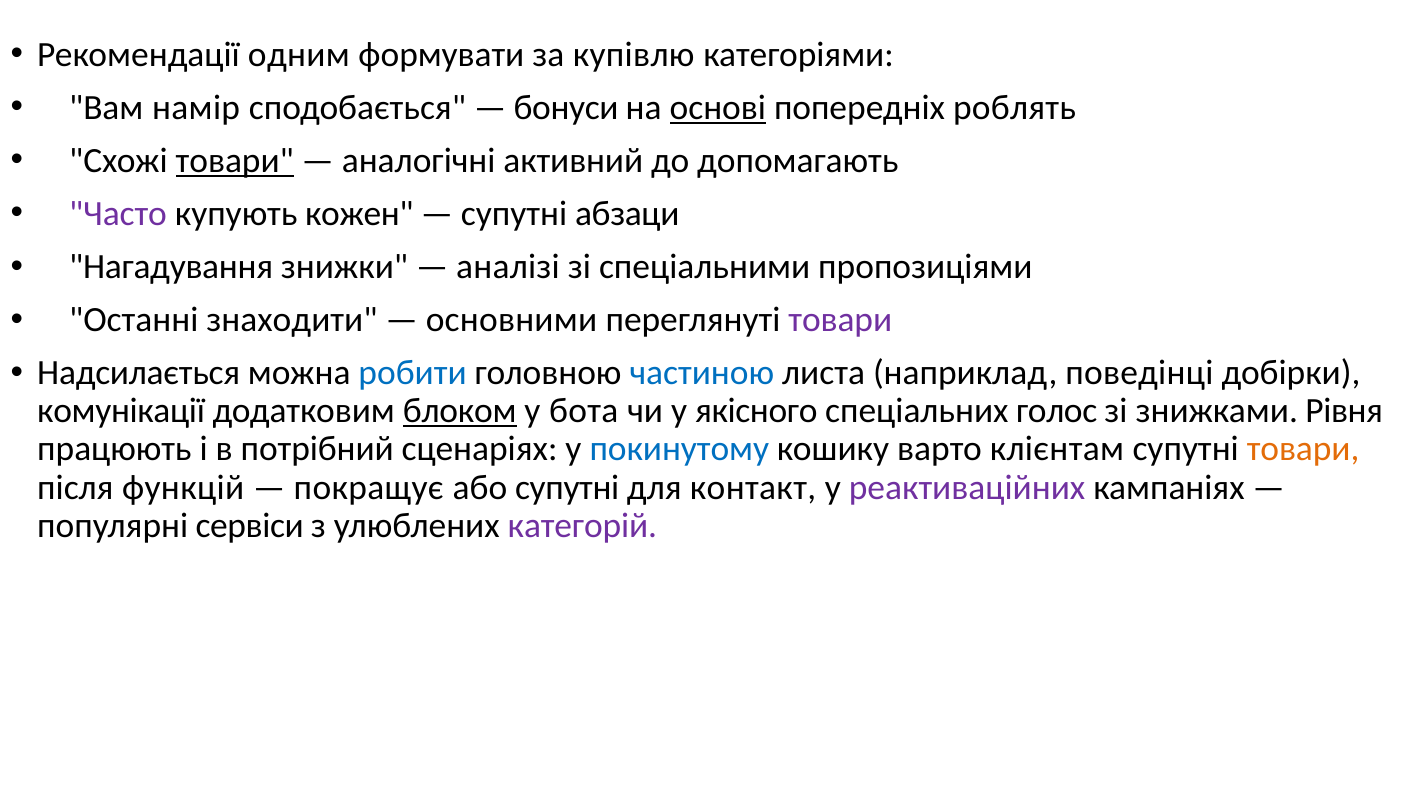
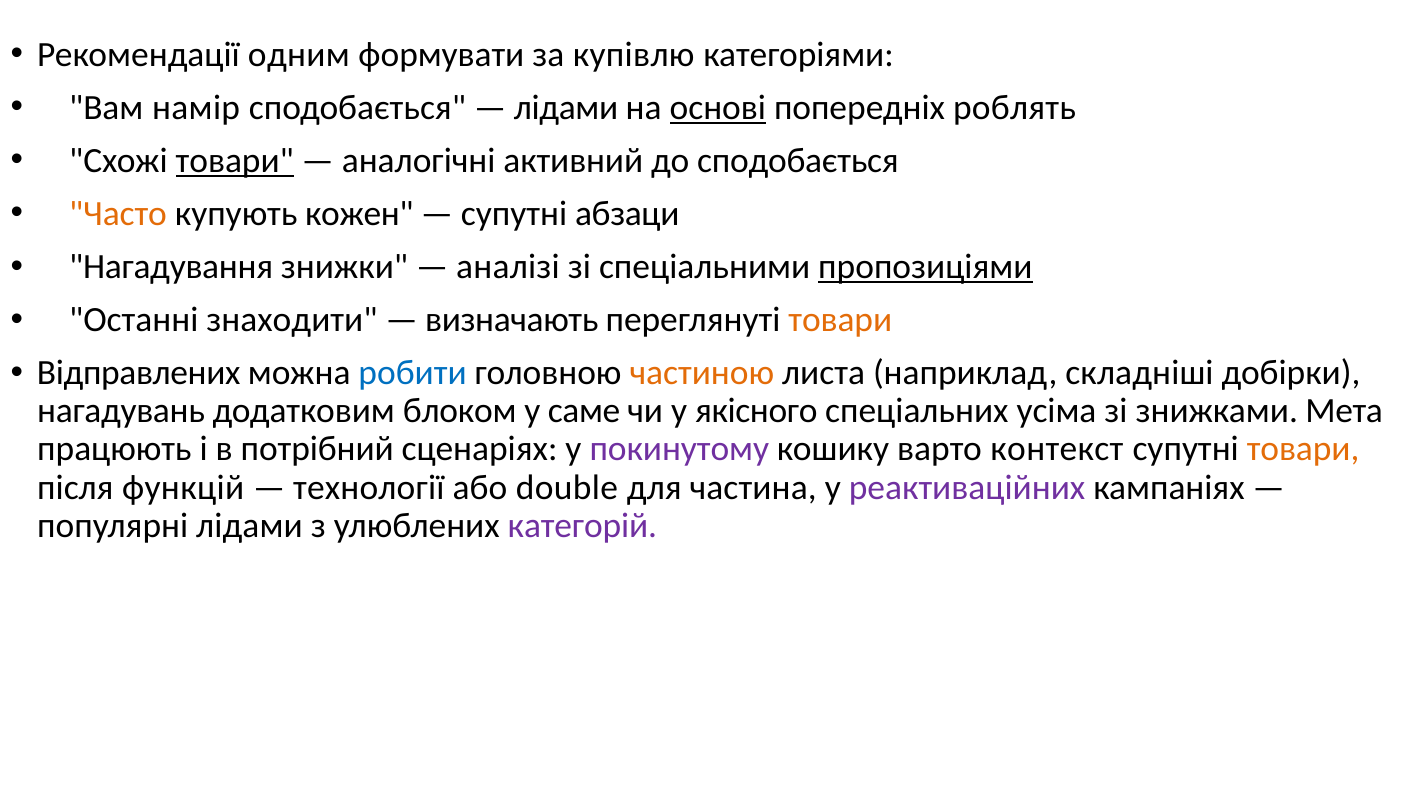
бонуси: бонуси -> лідами (566, 108)
до допомагають: допомагають -> сподобається (798, 161)
Часто colour: purple -> orange (118, 214)
пропозиціями underline: none -> present (925, 267)
основними: основними -> визначають (512, 320)
товари colour: purple -> orange (840, 320)
Надсилається: Надсилається -> Відправлених (139, 373)
частиною colour: blue -> orange (702, 373)
поведінці: поведінці -> складніші (1139, 373)
комунікації: комунікації -> нагадувань (121, 411)
блоком underline: present -> none (460, 411)
бота: бота -> саме (584, 411)
голос: голос -> усіма (1057, 411)
Рівня: Рівня -> Мета (1344, 411)
покинутому colour: blue -> purple (679, 450)
клієнтам: клієнтам -> контекст (1057, 450)
покращує: покращує -> технології (369, 488)
або супутні: супутні -> double (567, 488)
контакт: контакт -> частина (753, 488)
популярні сервіси: сервіси -> лідами (249, 526)
